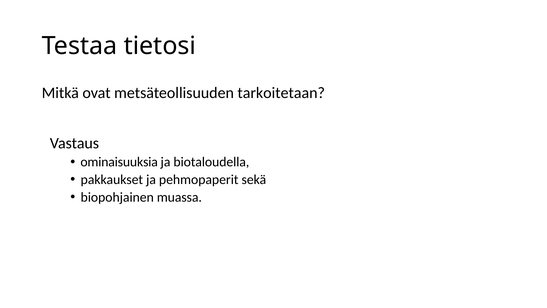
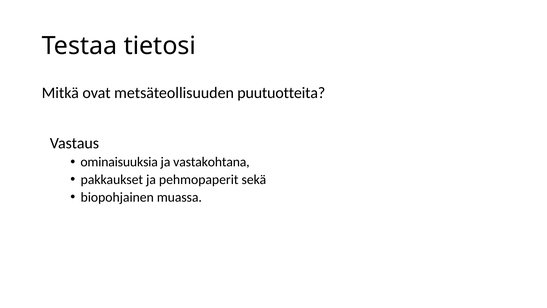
tarkoitetaan: tarkoitetaan -> puutuotteita (281, 93)
biotaloudella: biotaloudella -> vastakohtana (211, 162)
